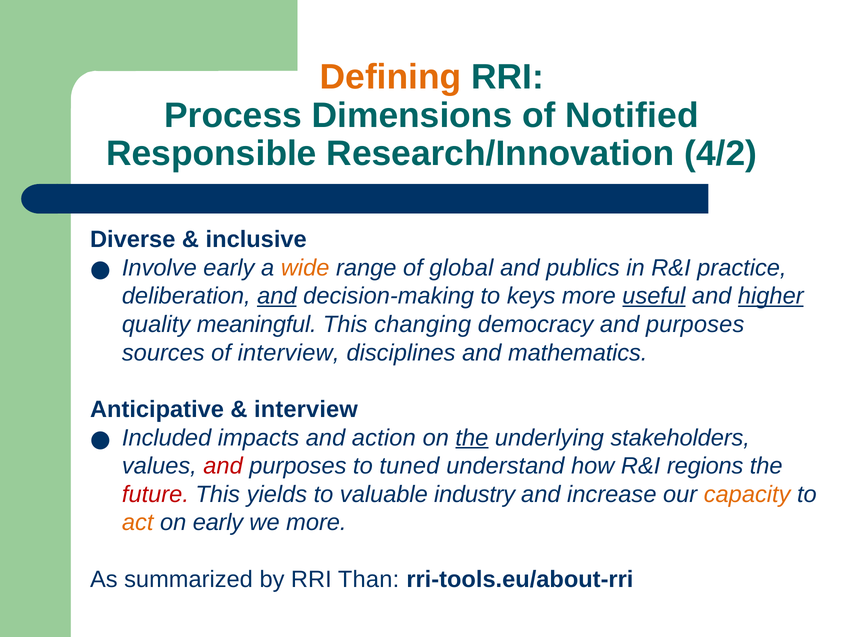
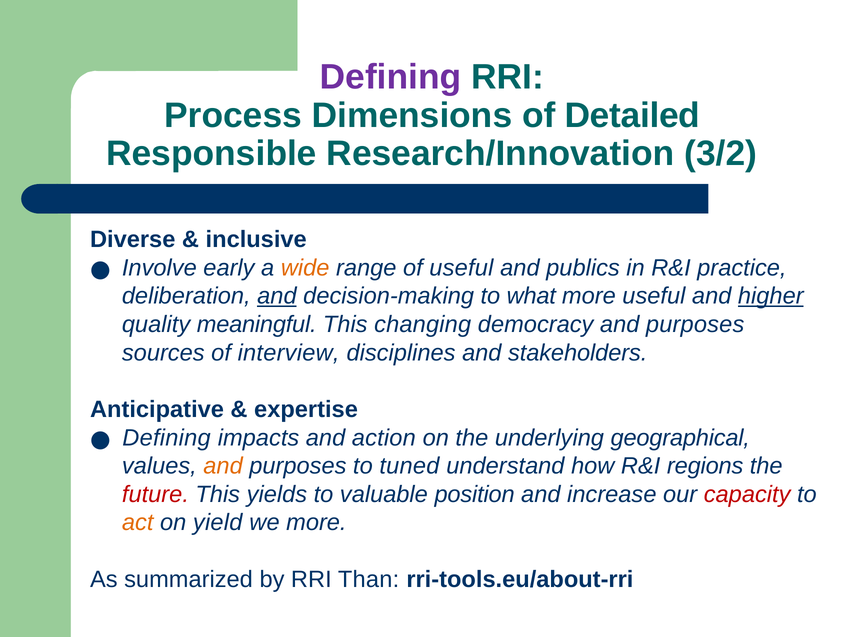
Defining colour: orange -> purple (391, 77)
Notified: Notified -> Detailed (632, 115)
4/2: 4/2 -> 3/2 (721, 154)
of global: global -> useful (461, 268)
keys: keys -> what (531, 296)
useful underline: present -> none (654, 296)
mathematics: mathematics -> stakeholders (578, 353)
interview: interview -> expertise (306, 410)
Included: Included -> Defining (167, 438)
the underline: present -> none (472, 438)
stakeholders: stakeholders -> geographical (680, 438)
and colour: red -> orange (223, 466)
industry: industry -> position (475, 495)
capacity colour: orange -> red (747, 495)
on early: early -> yield (218, 523)
